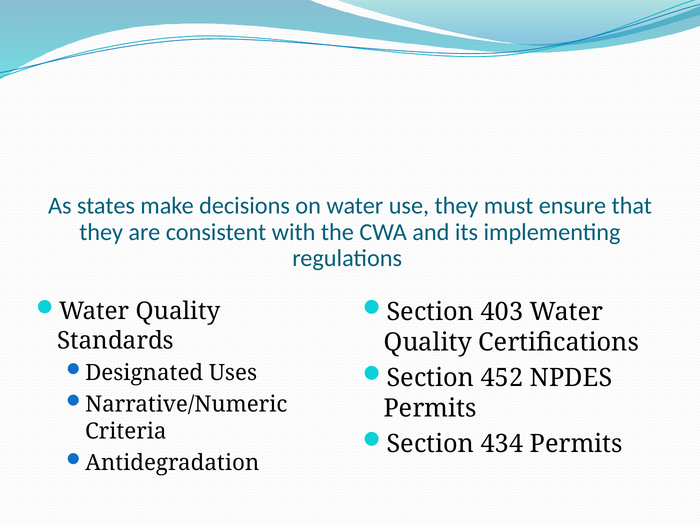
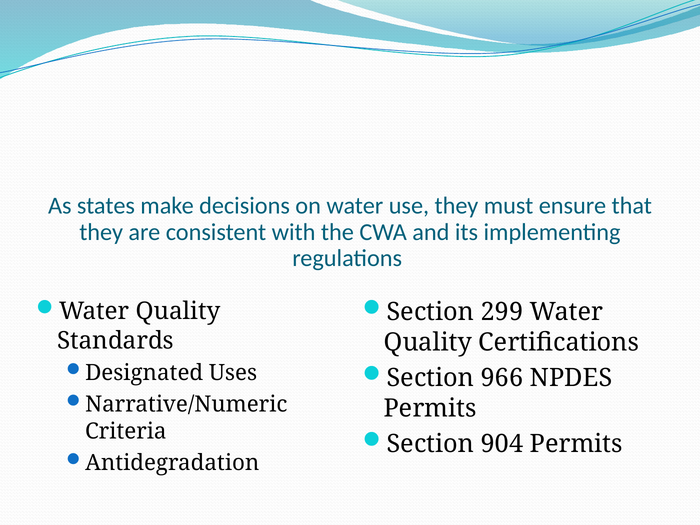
403: 403 -> 299 (502, 312)
452: 452 -> 966 (502, 378)
434: 434 -> 904 (502, 444)
